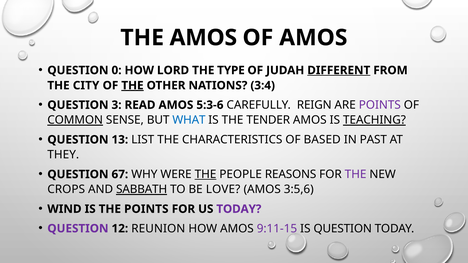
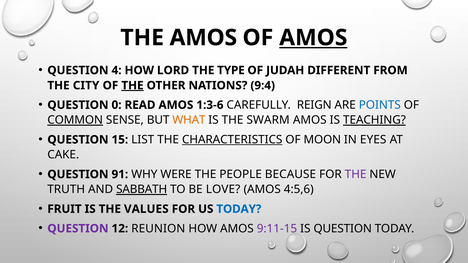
AMOS underline: none -> present (313, 38)
0: 0 -> 4 (117, 70)
DIFFERENT underline: present -> none (339, 70)
3:4: 3:4 -> 9:4 (263, 86)
3: 3 -> 0 (117, 105)
5:3-6: 5:3-6 -> 1:3-6 (210, 105)
POINTS colour: purple -> blue (380, 105)
WHAT colour: blue -> orange (189, 120)
TENDER: TENDER -> SWARM (268, 120)
13: 13 -> 15 (120, 140)
CHARACTERISTICS underline: none -> present (232, 140)
BASED: BASED -> MOON (322, 140)
PAST: PAST -> EYES (373, 140)
THEY: THEY -> CAKE (63, 155)
67: 67 -> 91 (120, 174)
THE underline: present -> none (206, 174)
REASONS: REASONS -> BECAUSE (290, 174)
CROPS: CROPS -> TRUTH (66, 190)
3:5,6: 3:5,6 -> 4:5,6 (299, 190)
WIND: WIND -> FRUIT (64, 209)
THE POINTS: POINTS -> VALUES (146, 209)
TODAY colour: purple -> blue (239, 209)
